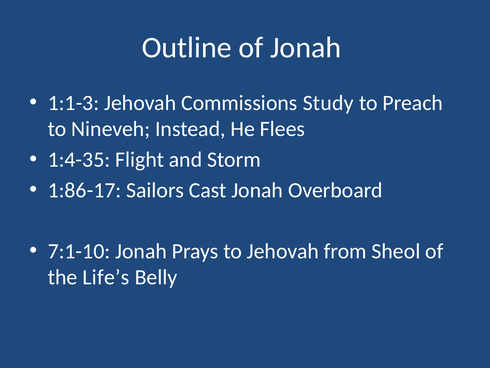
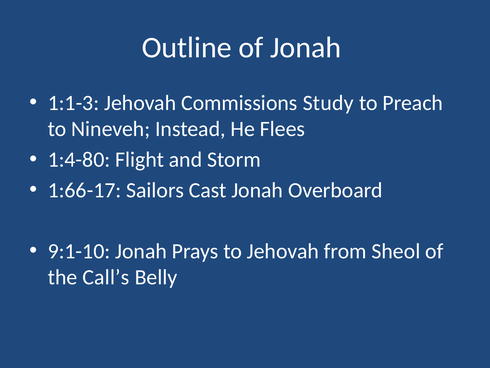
1:4-35: 1:4-35 -> 1:4-80 (79, 159)
1:86-17: 1:86-17 -> 1:66-17 (85, 190)
7:1-10: 7:1-10 -> 9:1-10 (79, 251)
Life’s: Life’s -> Call’s (106, 277)
